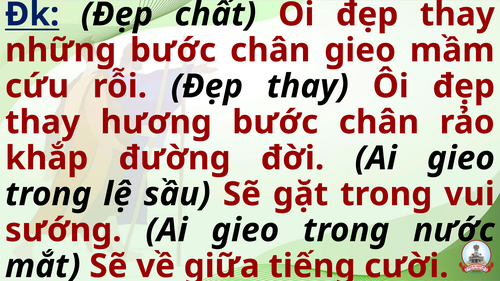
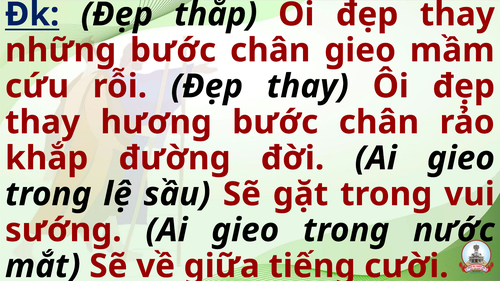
chất: chất -> thắp (216, 14)
